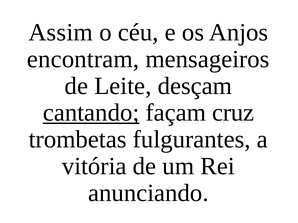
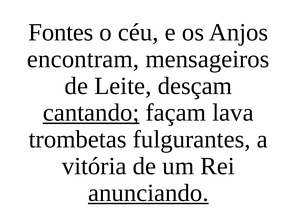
Assim: Assim -> Fontes (61, 32)
cruz: cruz -> lava (233, 113)
anunciando underline: none -> present (148, 193)
